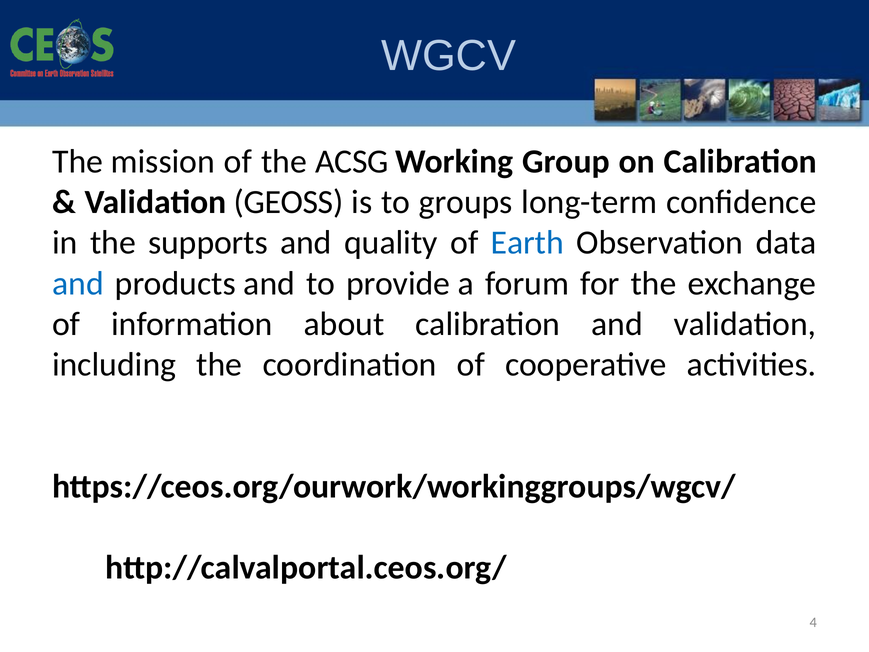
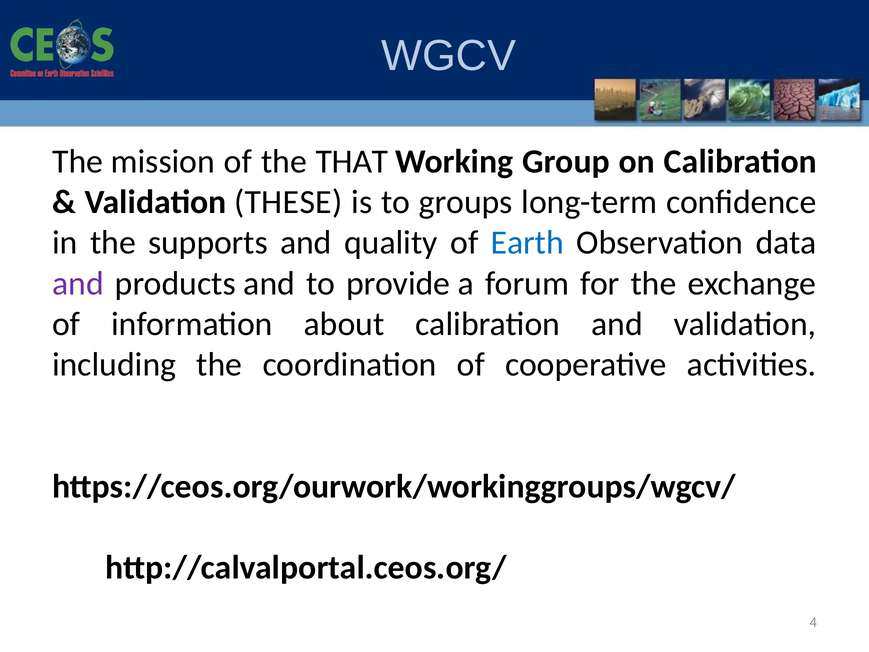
ACSG: ACSG -> THAT (352, 162)
GEOSS: GEOSS -> THESE (288, 202)
and colour: blue -> purple (78, 283)
